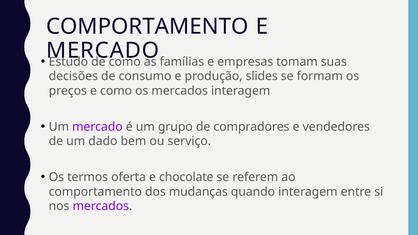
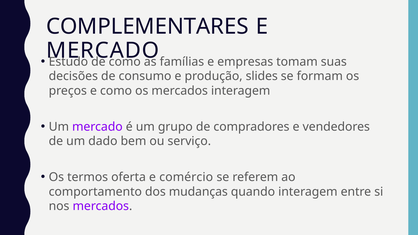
COMPORTAMENTO: COMPORTAMENTO -> COMPLEMENTARES (147, 27)
chocolate: chocolate -> comércio (186, 177)
